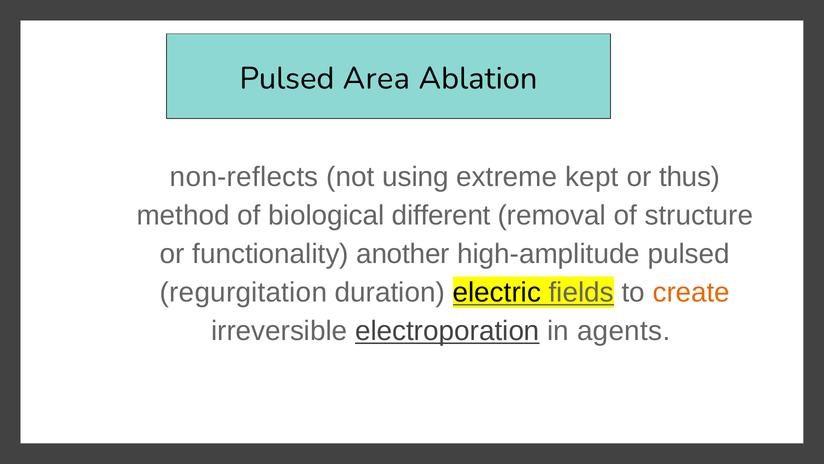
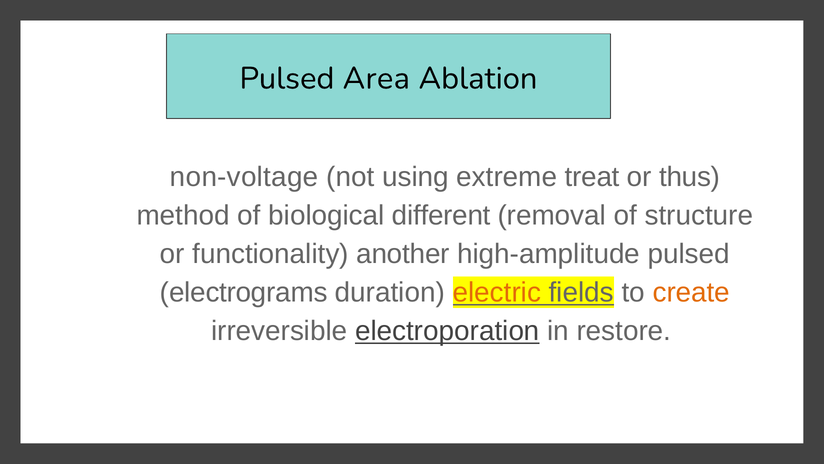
non-reflects: non-reflects -> non-voltage (244, 177)
kept: kept -> treat (592, 177)
regurgitation: regurgitation -> electrograms (244, 292)
electric colour: black -> orange (497, 292)
agents: agents -> restore (624, 331)
